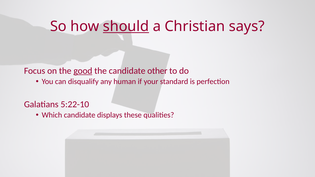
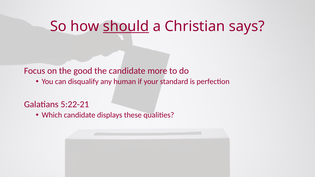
good underline: present -> none (83, 71)
other: other -> more (157, 71)
5:22-10: 5:22-10 -> 5:22-21 (75, 104)
